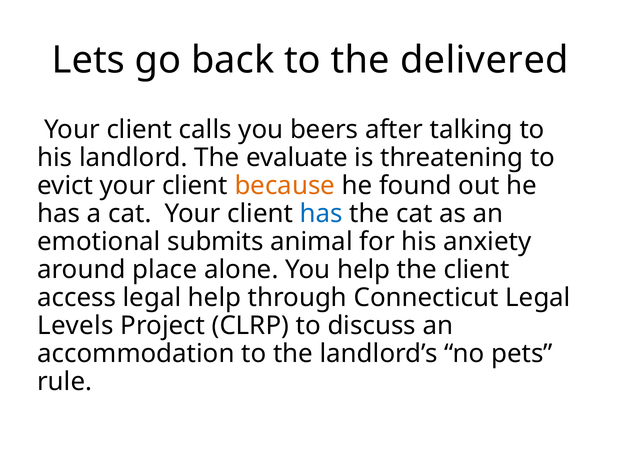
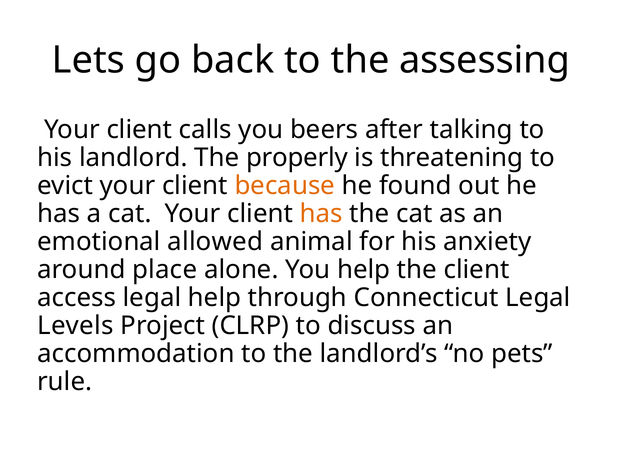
delivered: delivered -> assessing (485, 60)
evaluate: evaluate -> properly (297, 157)
has colour: blue -> orange (321, 213)
submits: submits -> allowed (215, 241)
